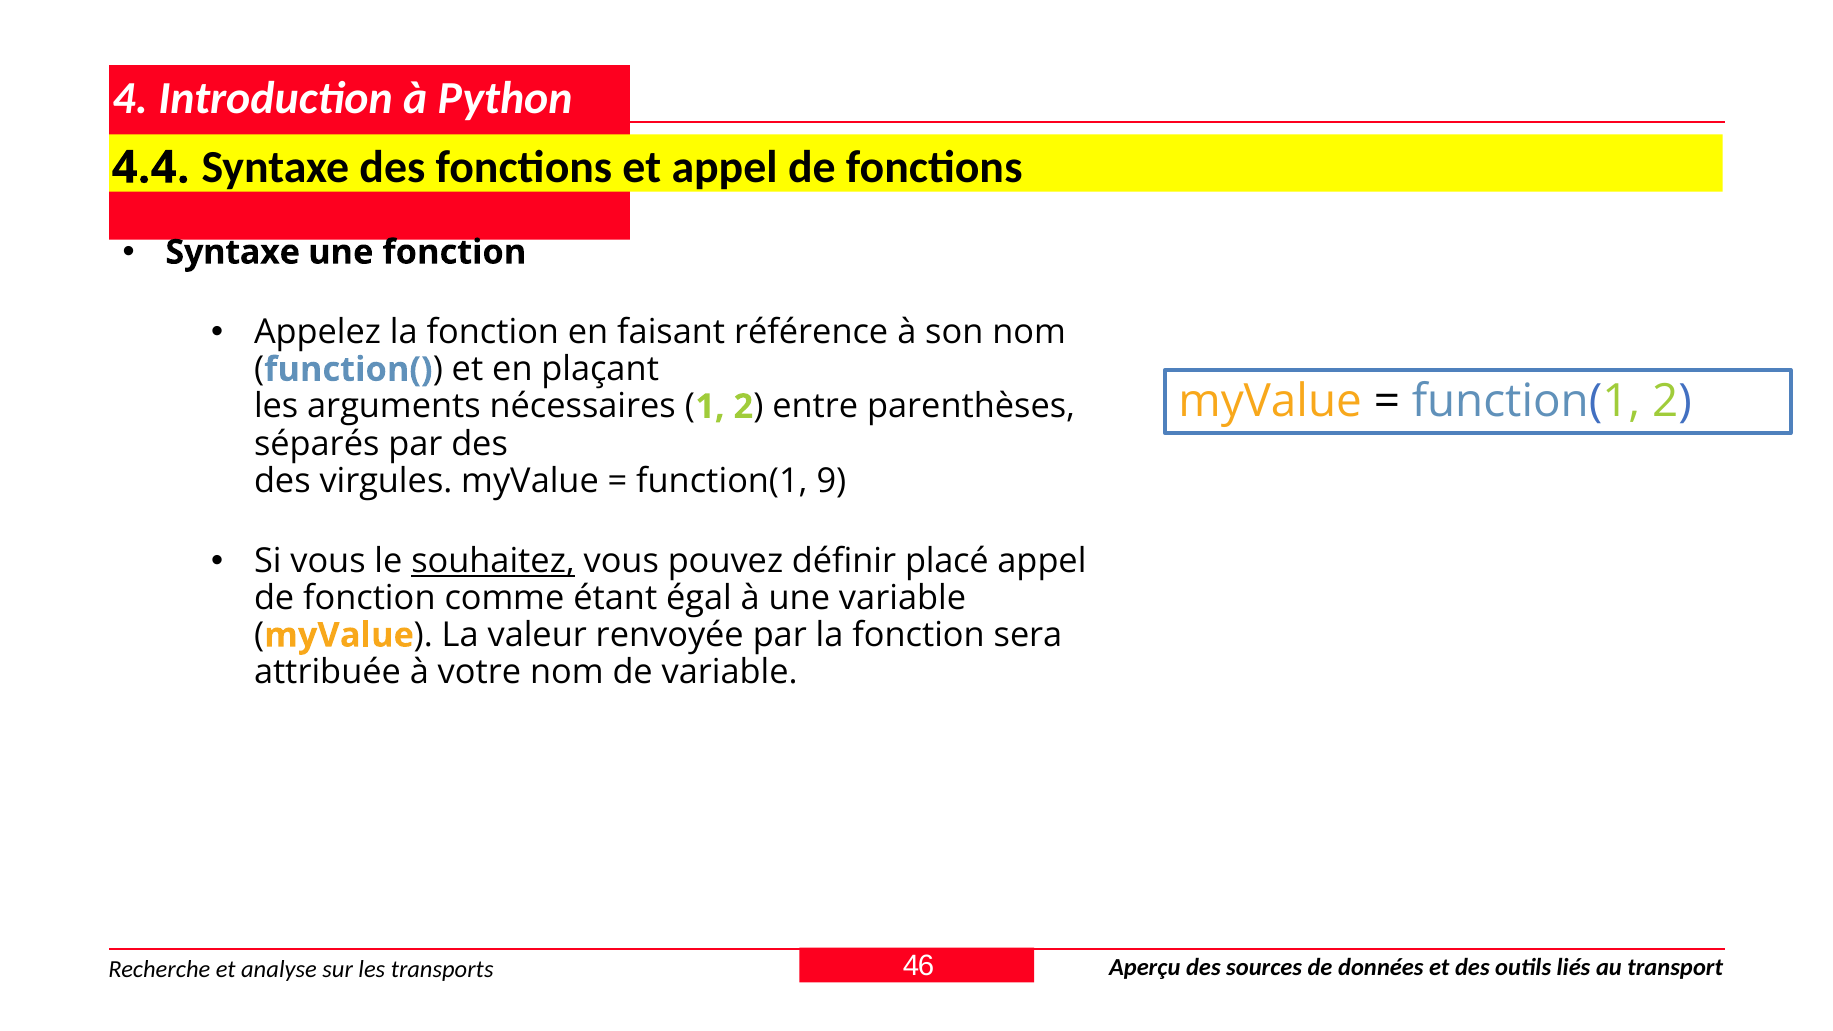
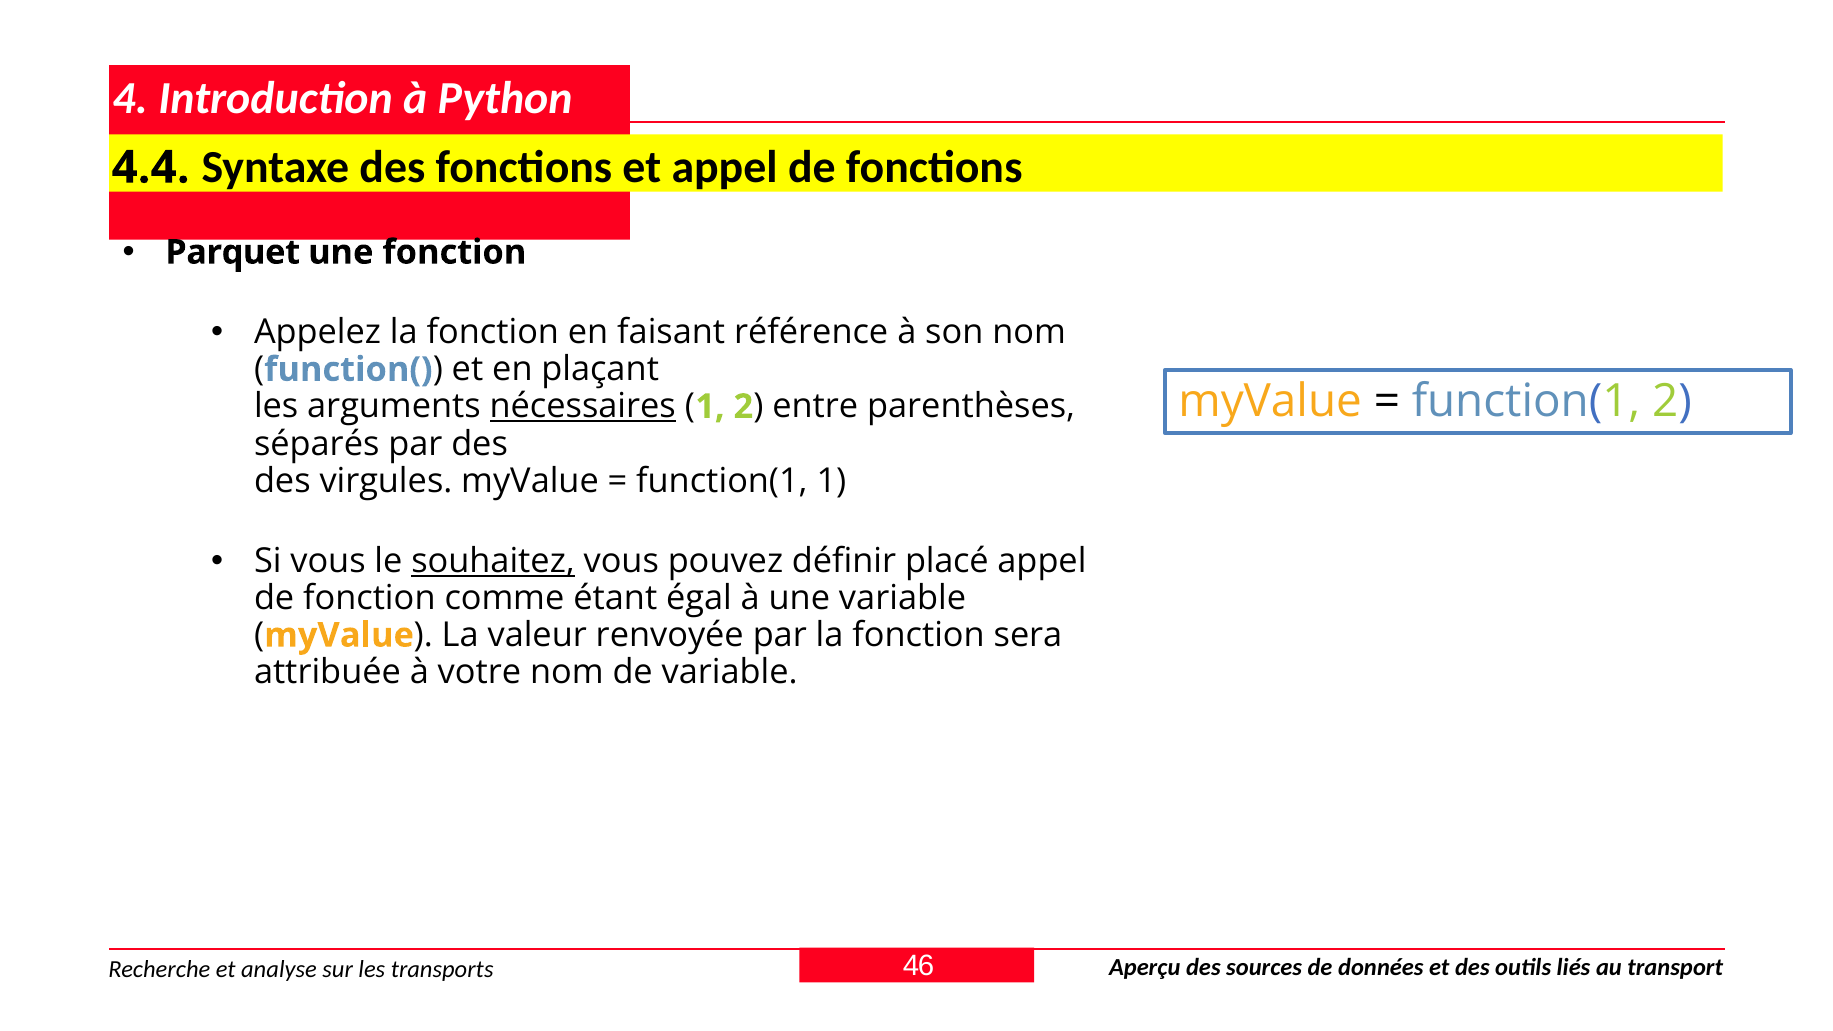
Syntaxe: Syntaxe -> Parquet (233, 252)
nécessaires underline: none -> present (583, 407)
function(1 9: 9 -> 1 (831, 481)
